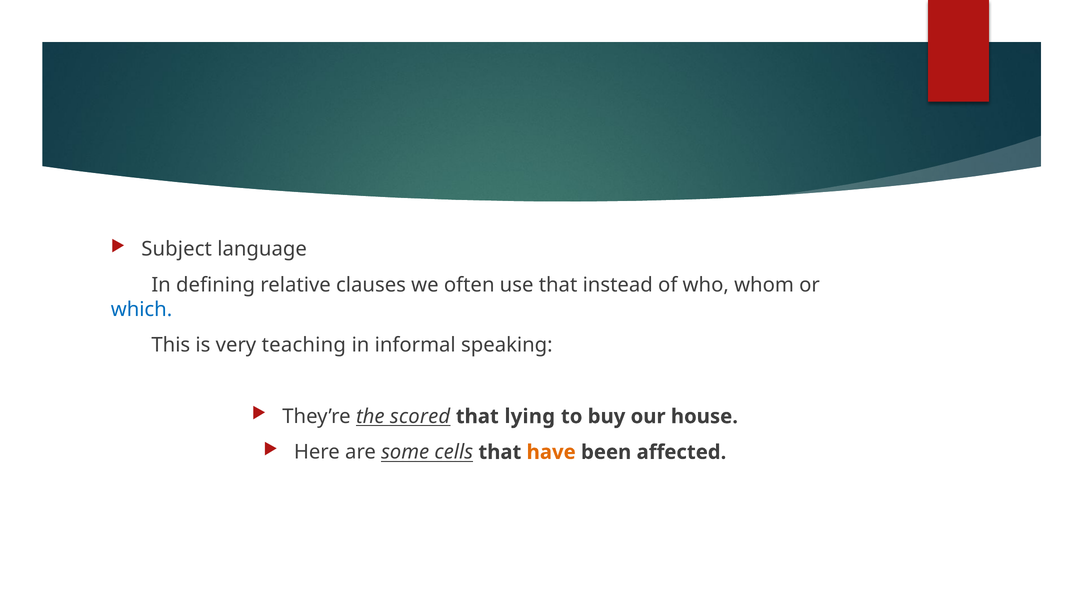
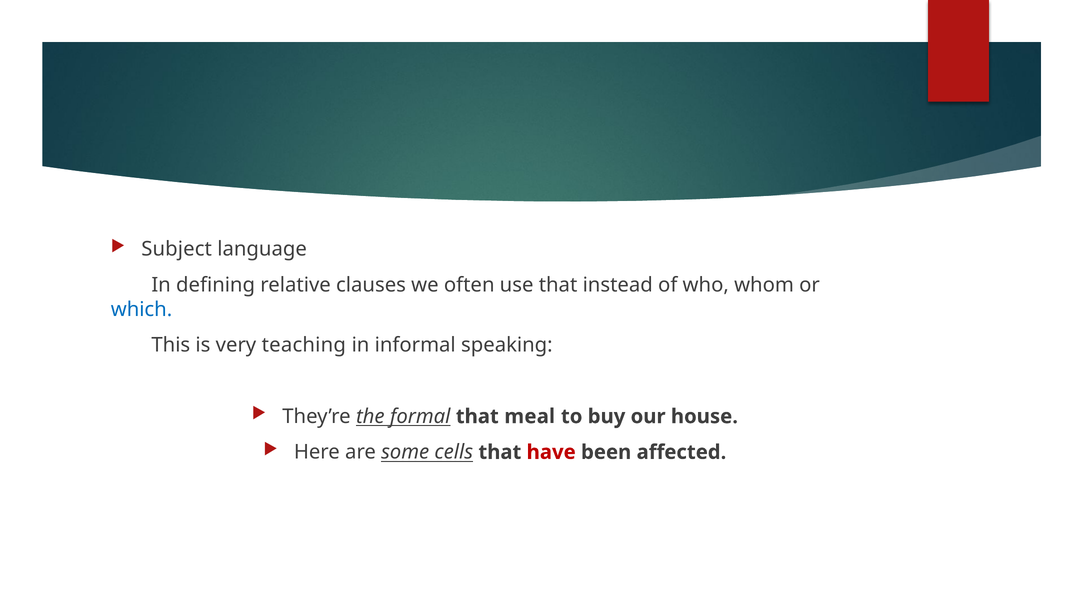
scored: scored -> formal (420, 416)
lying: lying -> meal (530, 416)
have colour: orange -> red (551, 452)
